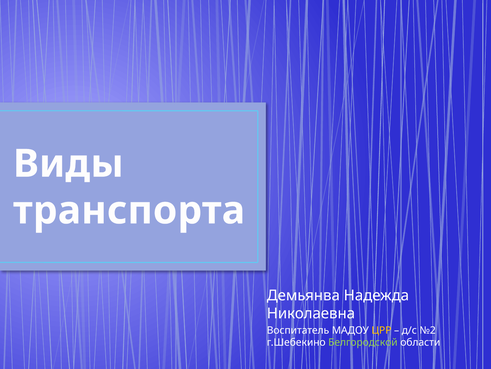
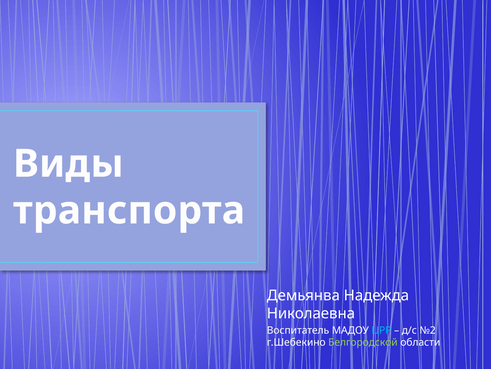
ЦРР colour: yellow -> light blue (381, 330)
